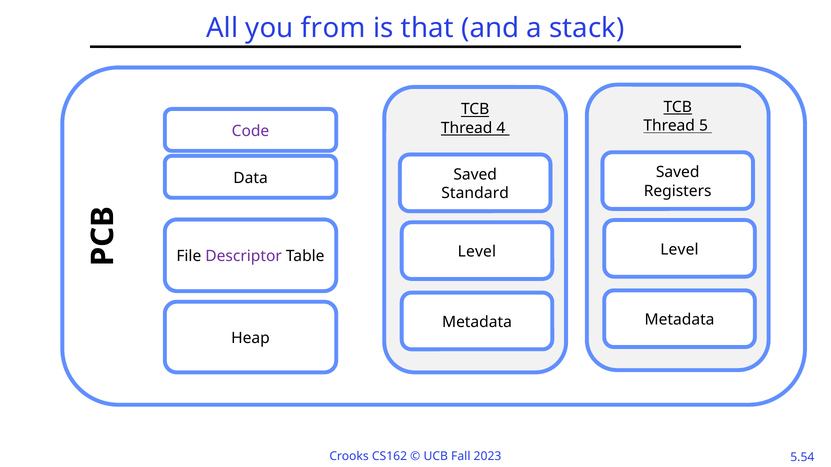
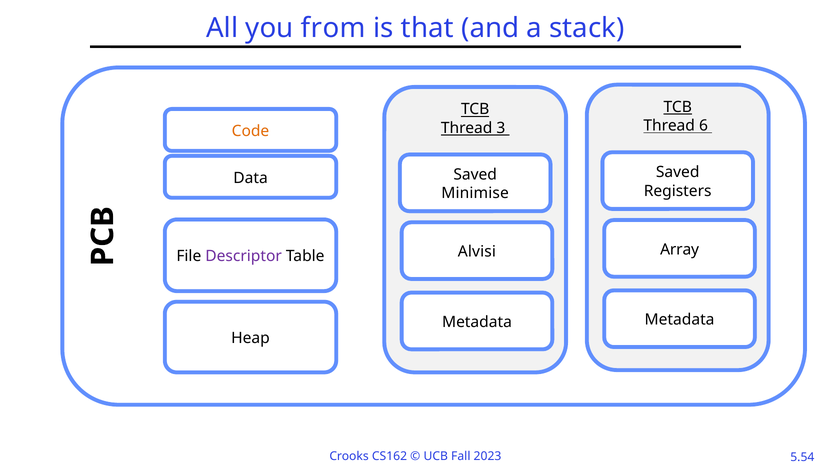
5: 5 -> 6 (703, 126)
4: 4 -> 3 (501, 128)
Code colour: purple -> orange (250, 131)
Standard: Standard -> Minimise (475, 193)
Level: Level -> Array (680, 250)
Level: Level -> Alvisi (477, 252)
